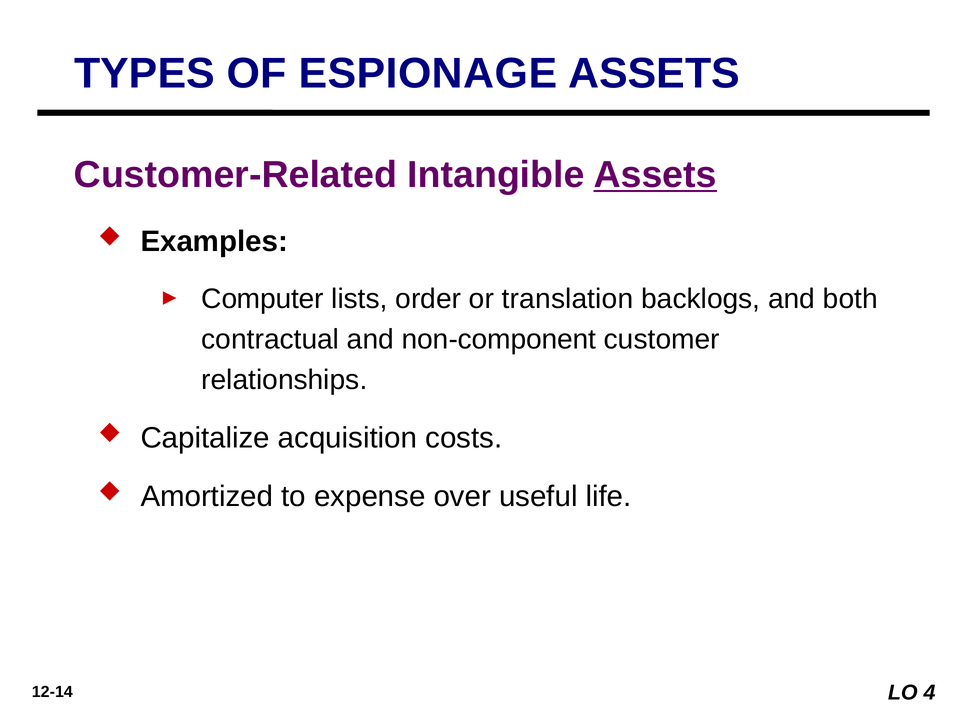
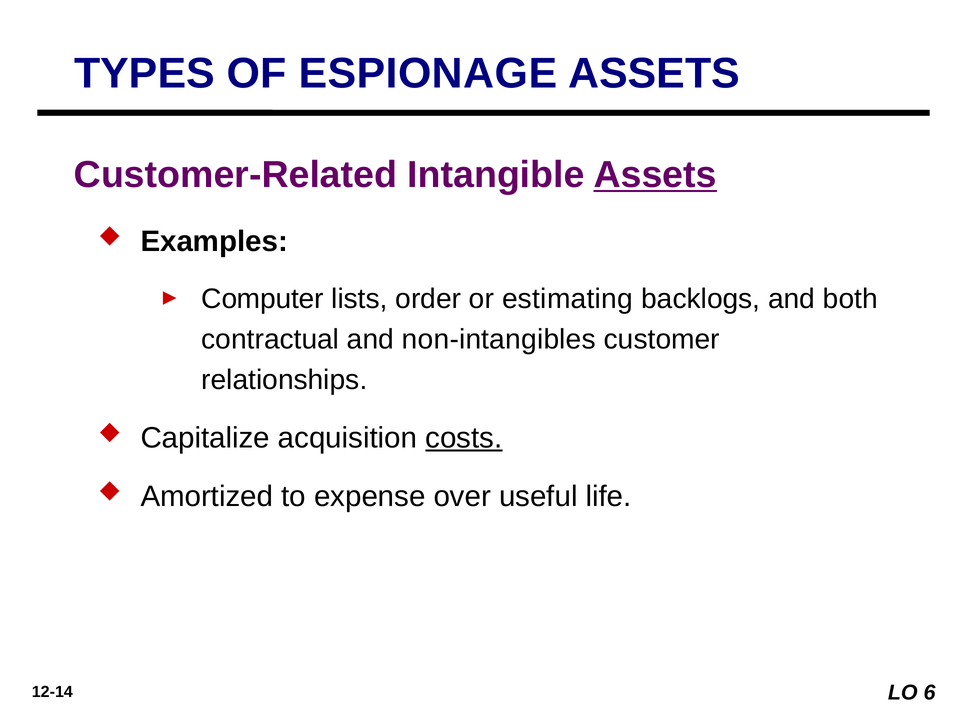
translation: translation -> estimating (568, 299)
non-component: non-component -> non-intangibles (499, 339)
costs underline: none -> present (464, 438)
4: 4 -> 6 (929, 693)
